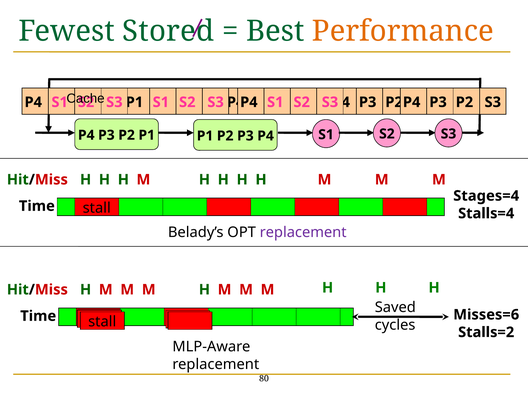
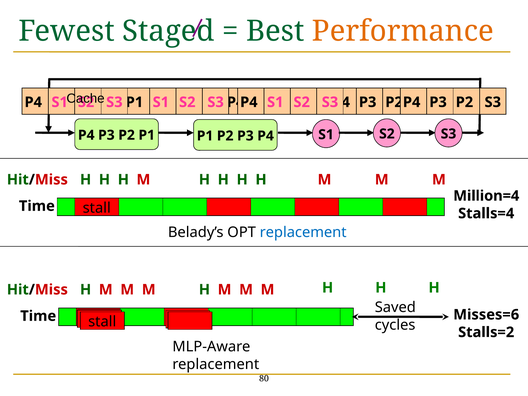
Stored: Stored -> Staged (168, 31)
Stages=4: Stages=4 -> Million=4 (486, 196)
replacement colour: purple -> blue (303, 232)
